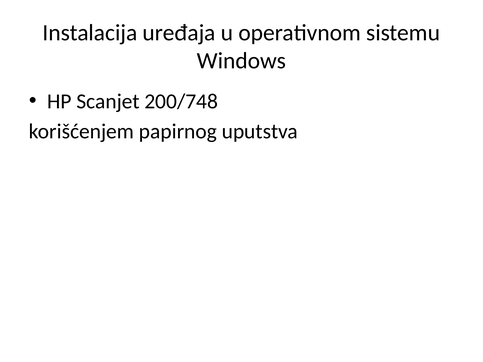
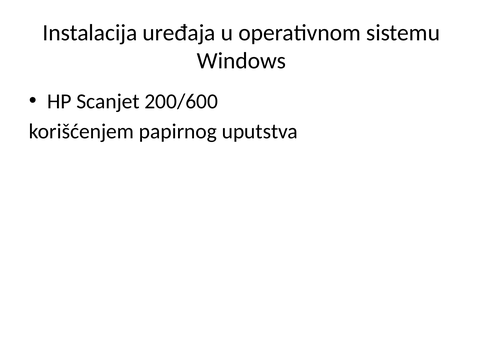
200/748: 200/748 -> 200/600 (181, 101)
